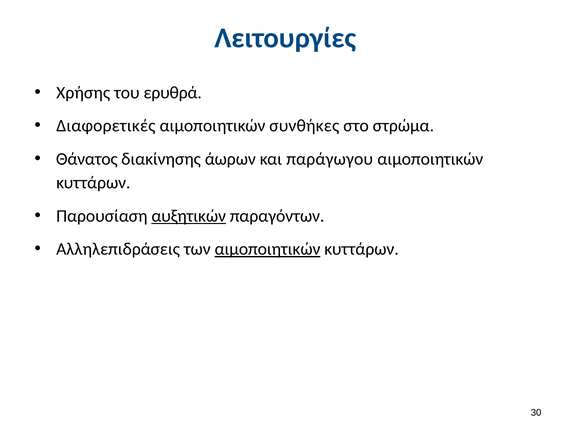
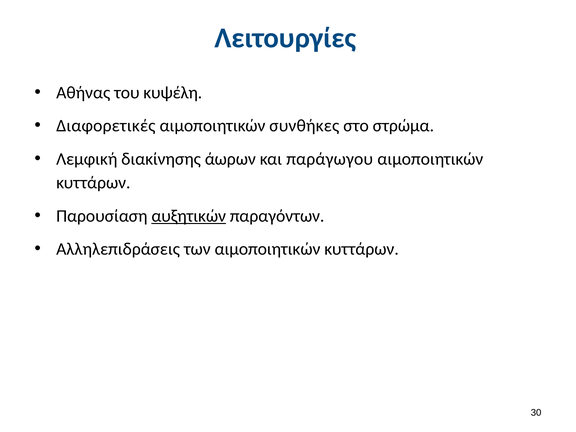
Χρήσης: Χρήσης -> Αθήνας (83, 93)
ερυθρά: ερυθρά -> κυψέλη (173, 93)
Θάνατος: Θάνατος -> Λεμφική (87, 159)
αιμοποιητικών underline: present -> none (268, 249)
